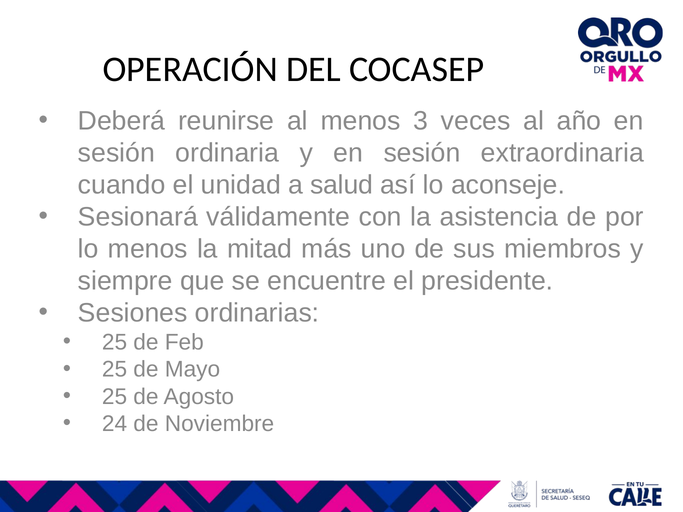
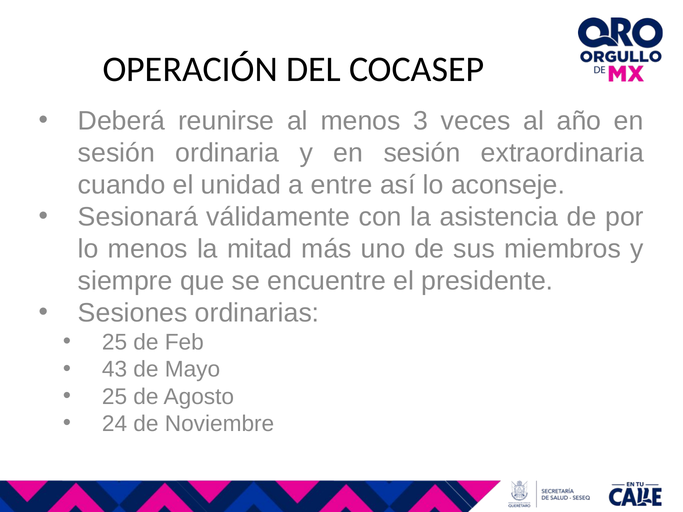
salud: salud -> entre (341, 185)
25: 25 -> 43 (115, 370)
